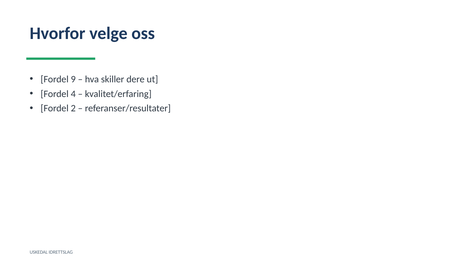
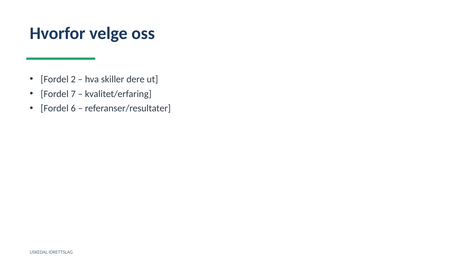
9: 9 -> 2 (73, 79)
4: 4 -> 7 (73, 94)
2: 2 -> 6 (73, 108)
